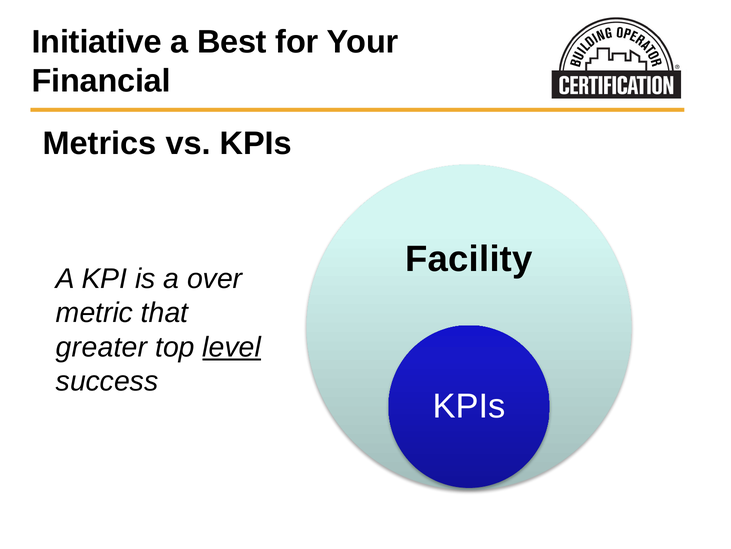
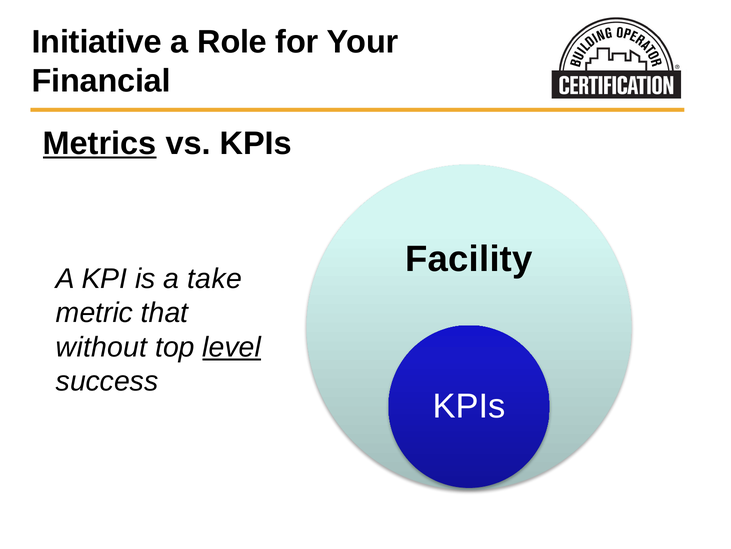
Best: Best -> Role (232, 42)
Metrics underline: none -> present (100, 143)
over: over -> take (215, 278)
greater: greater -> without (102, 347)
